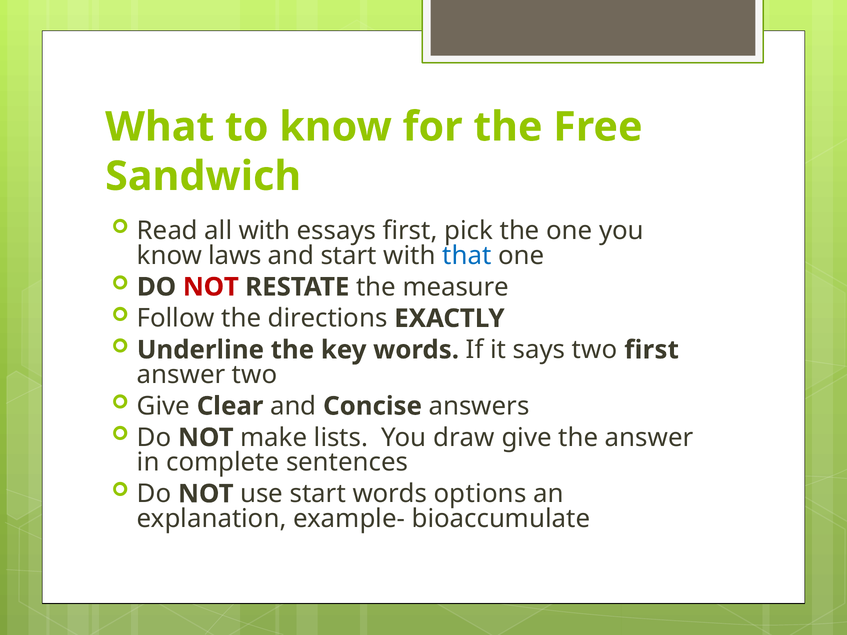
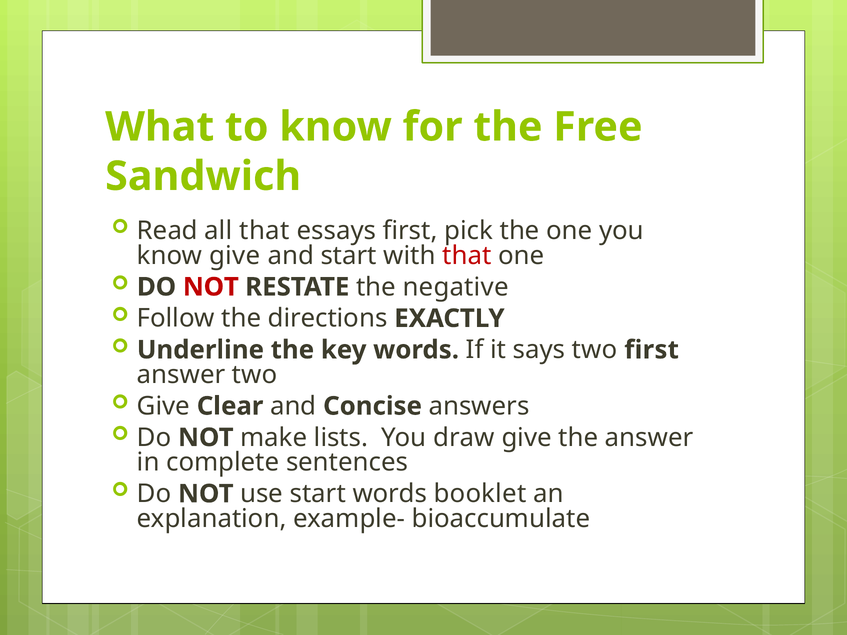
all with: with -> that (264, 231)
know laws: laws -> give (235, 256)
that colour: blue -> red (467, 256)
measure: measure -> negative (456, 287)
options: options -> booklet (480, 494)
